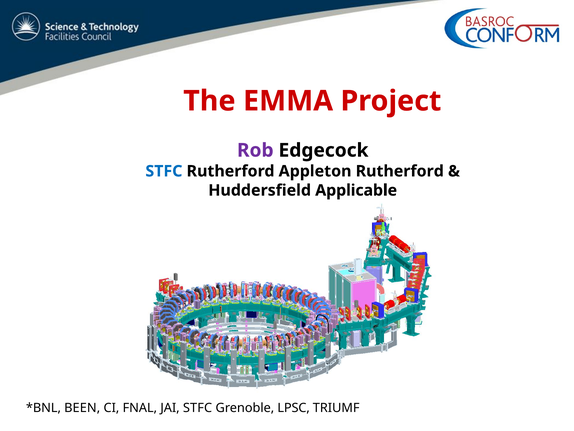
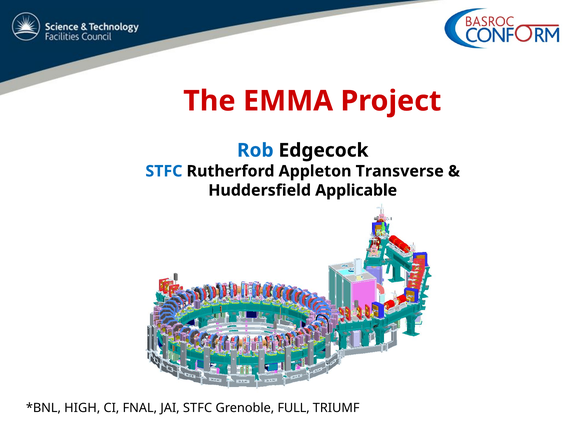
Rob colour: purple -> blue (255, 150)
Appleton Rutherford: Rutherford -> Transverse (400, 171)
BEEN: BEEN -> HIGH (82, 407)
LPSC: LPSC -> FULL (294, 407)
